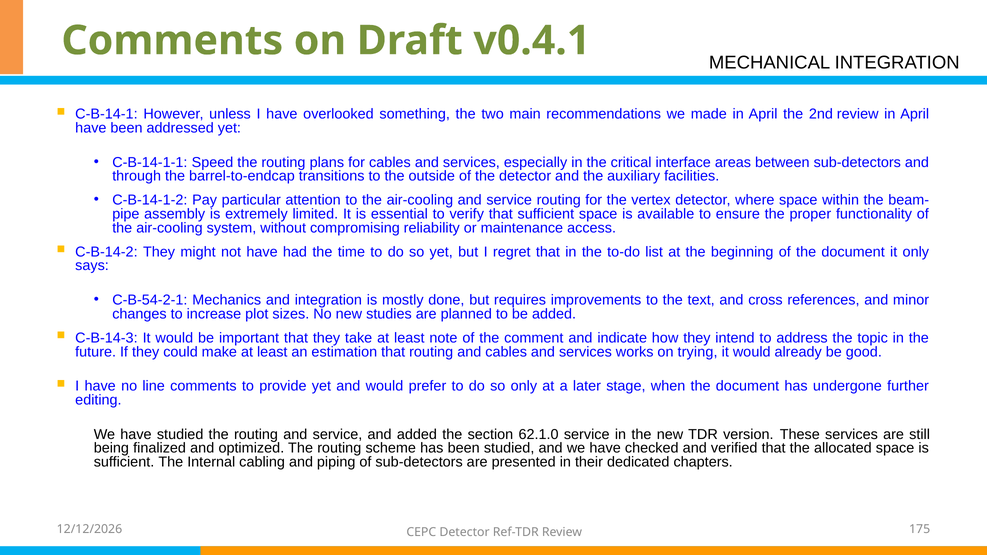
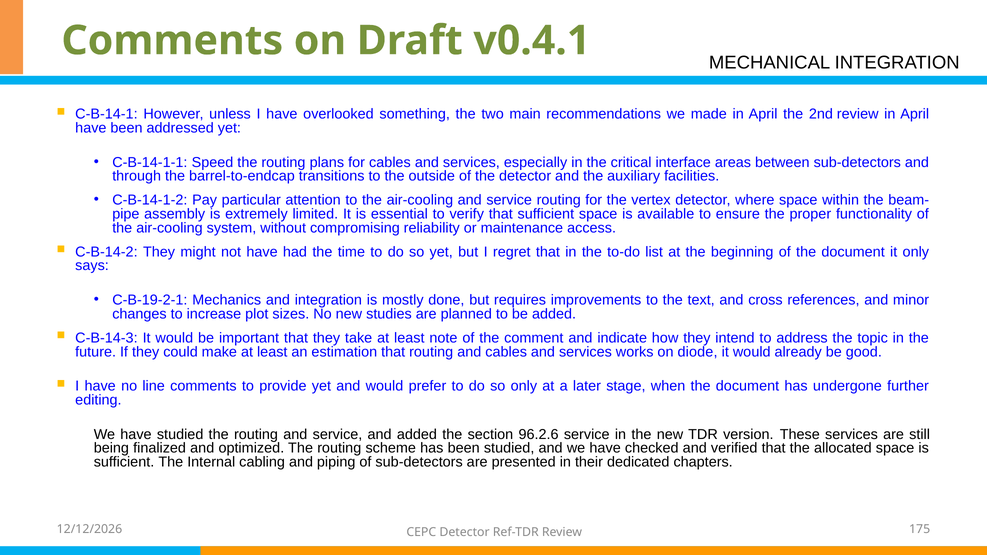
C-B-54-2-1: C-B-54-2-1 -> C-B-19-2-1 (150, 300)
trying: trying -> diode (698, 352)
62.1.0: 62.1.0 -> 96.2.6 (539, 434)
